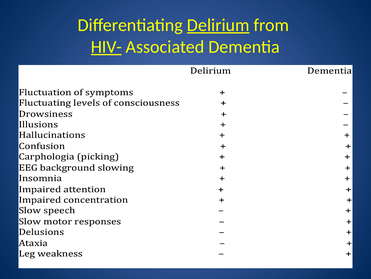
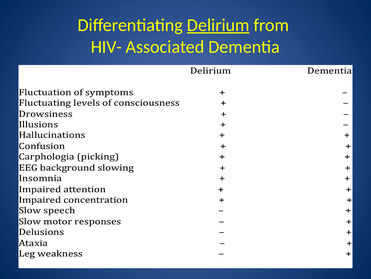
HIV- underline: present -> none (106, 47)
